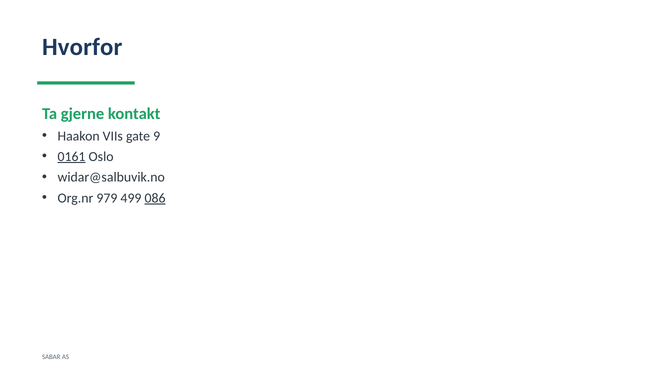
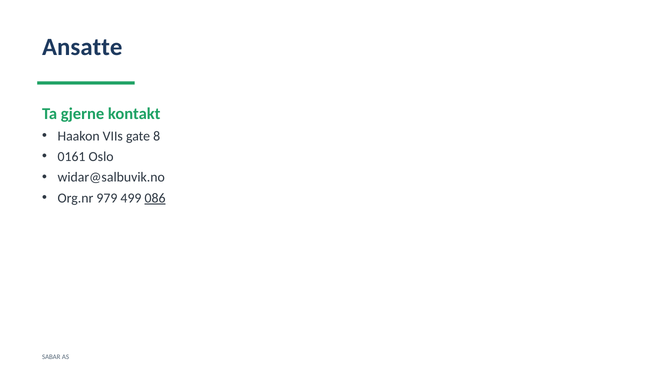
Hvorfor: Hvorfor -> Ansatte (82, 47)
9: 9 -> 8 (157, 136)
0161 underline: present -> none (72, 157)
